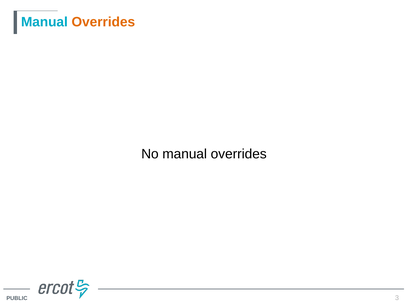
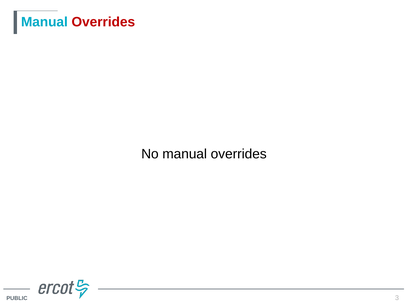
Overrides colour: orange -> red (103, 22)
